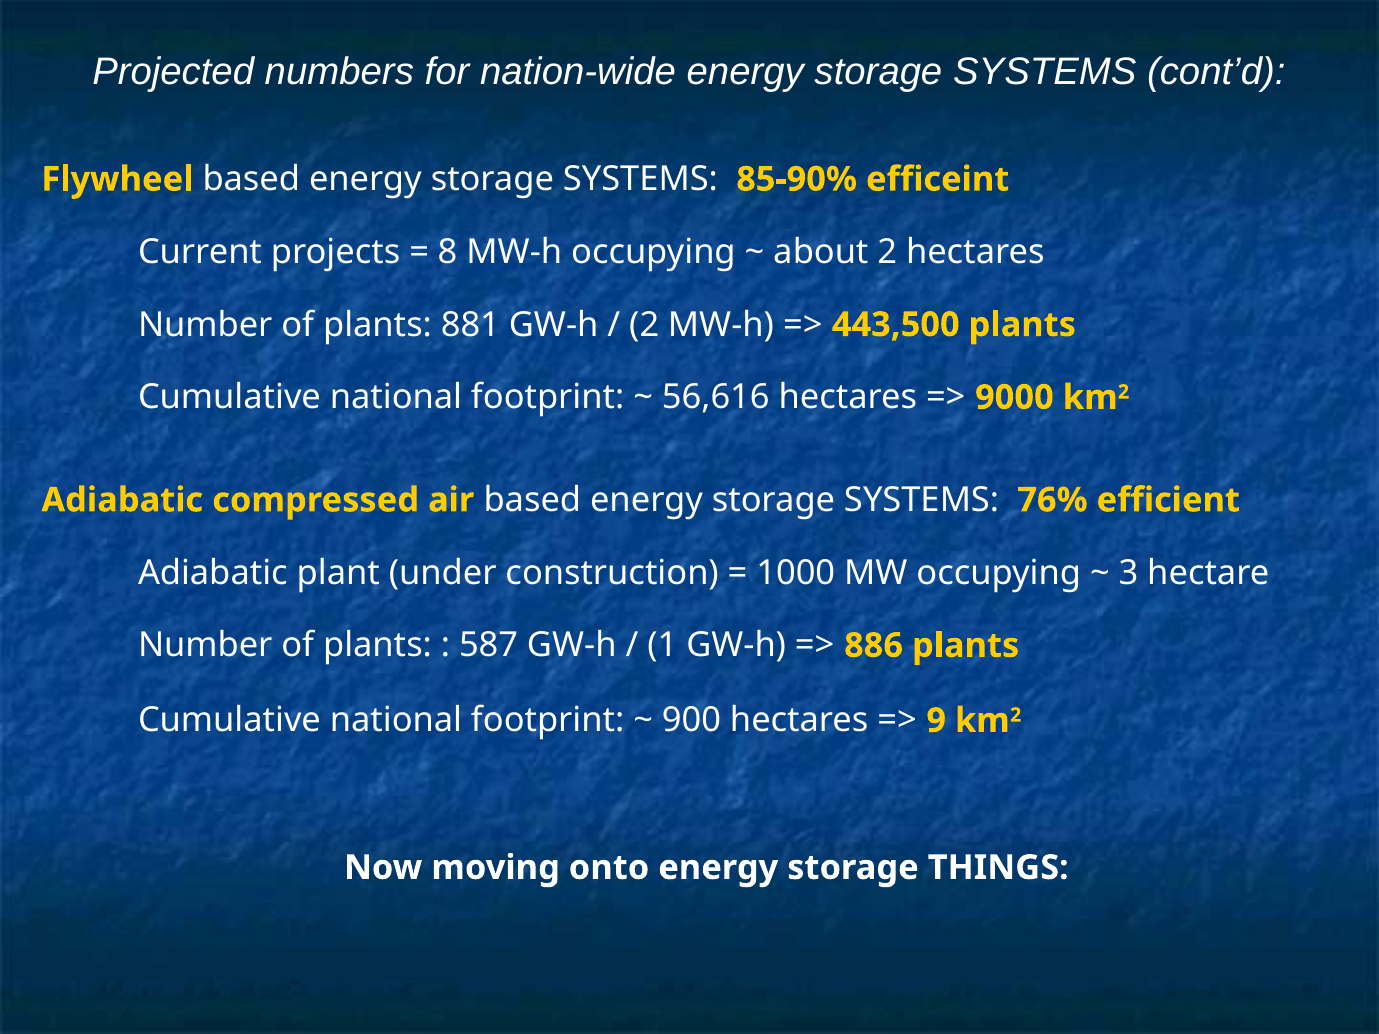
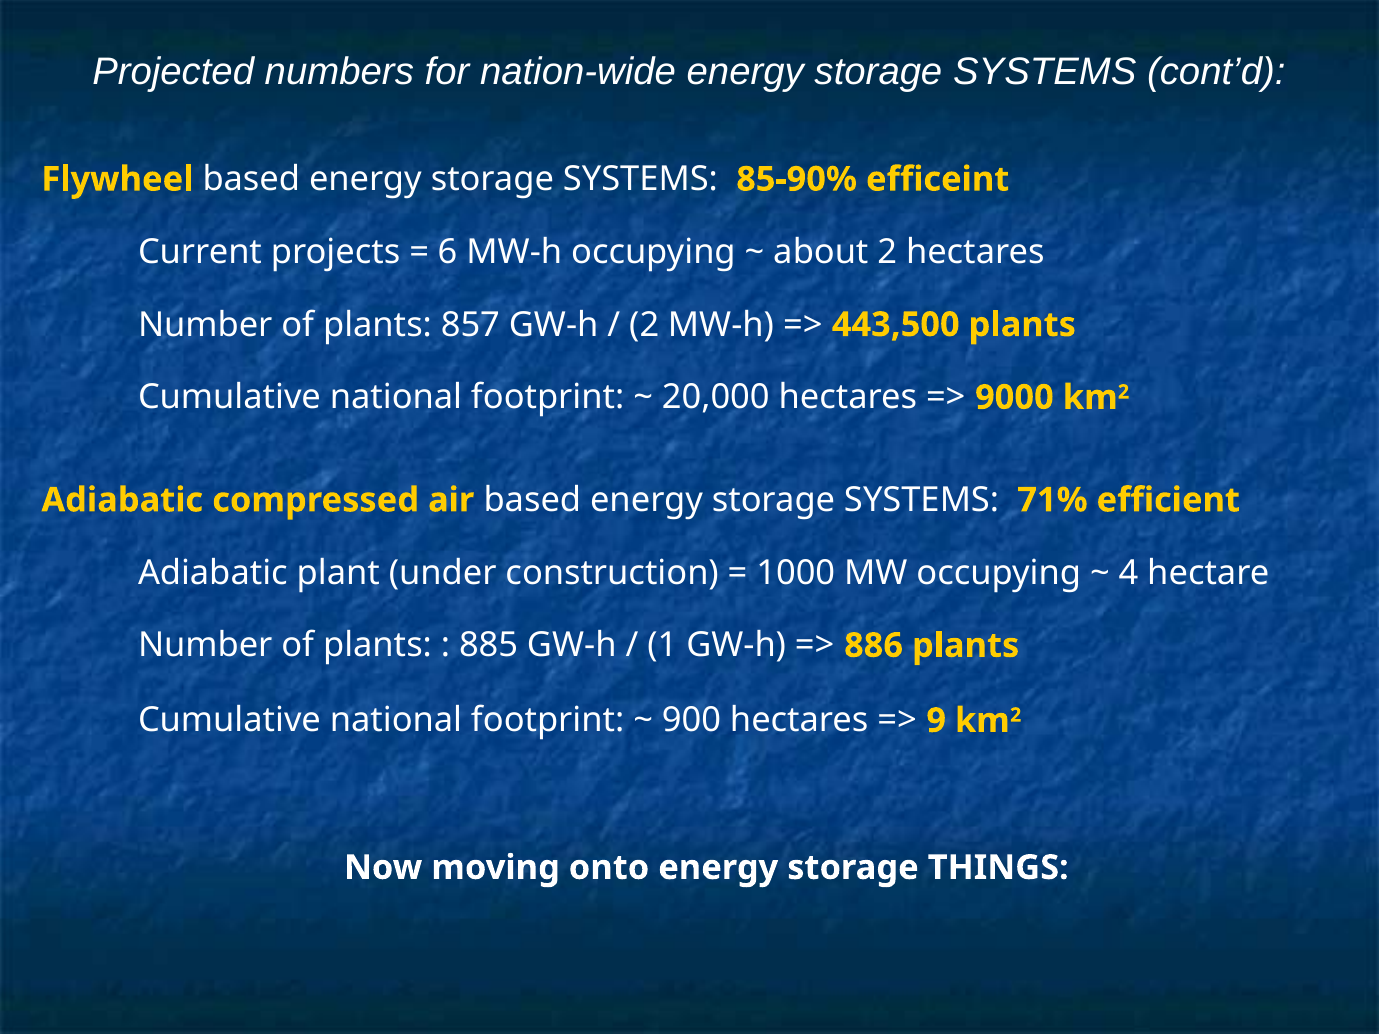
8: 8 -> 6 (448, 252)
881: 881 -> 857 (470, 325)
56,616: 56,616 -> 20,000 (716, 398)
76%: 76% -> 71% (1052, 500)
3: 3 -> 4 (1128, 573)
587: 587 -> 885 (489, 646)
